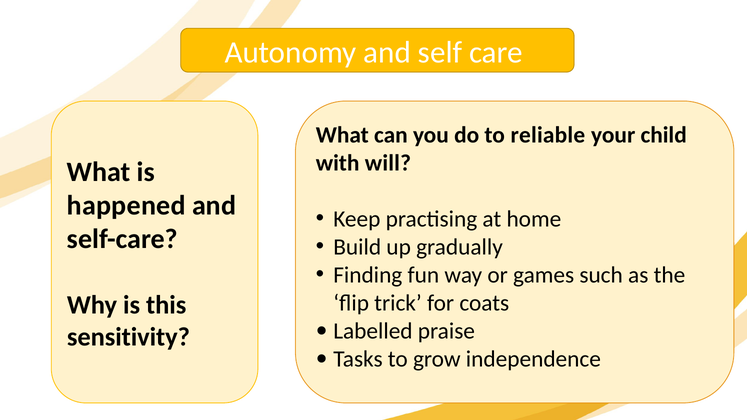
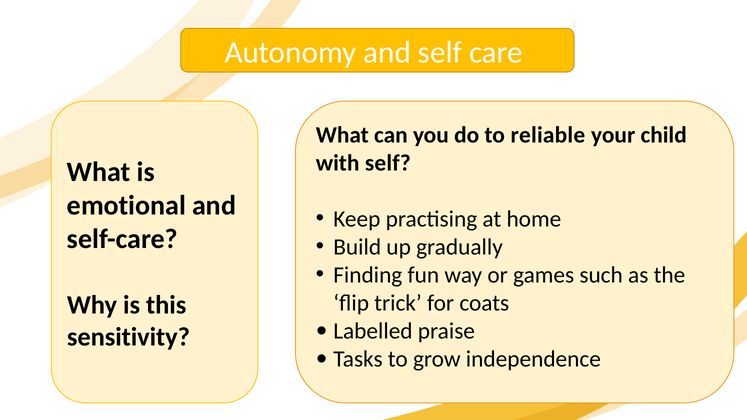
with will: will -> self (388, 163)
happened: happened -> emotional (126, 205)
